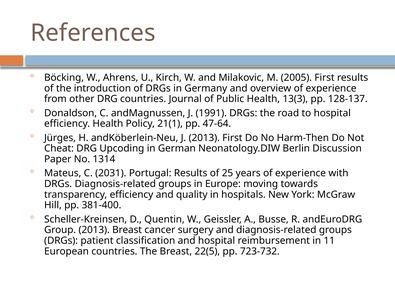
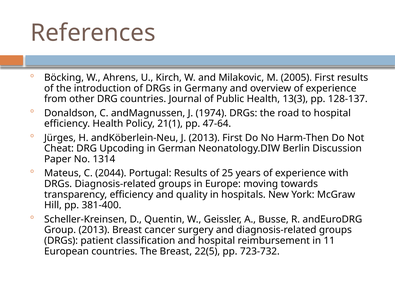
1991: 1991 -> 1974 (211, 113)
2031: 2031 -> 2044 (111, 173)
